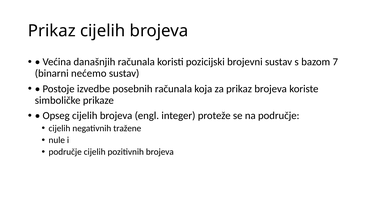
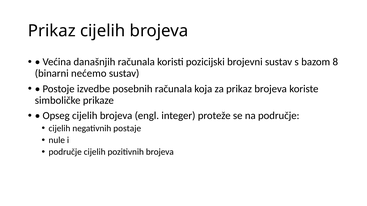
7: 7 -> 8 (335, 62)
tražene: tražene -> postaje (127, 129)
